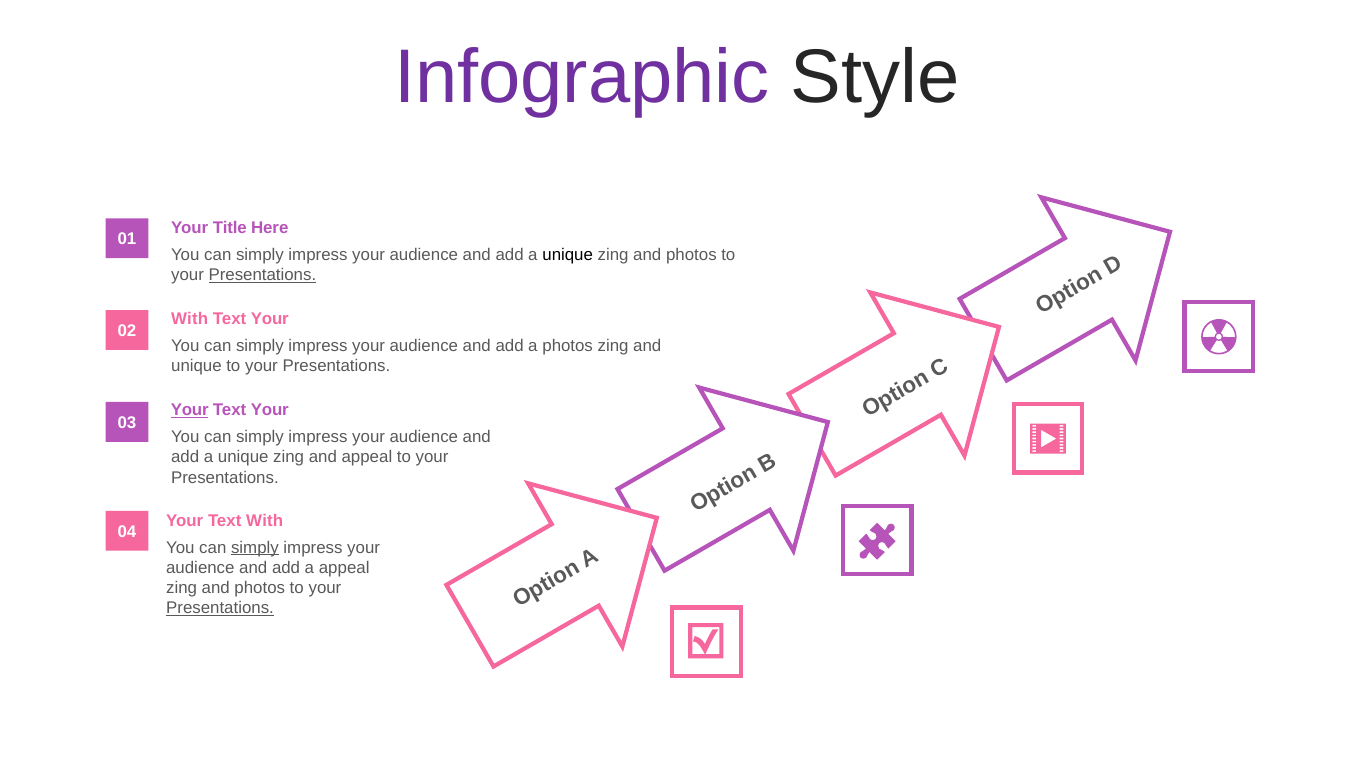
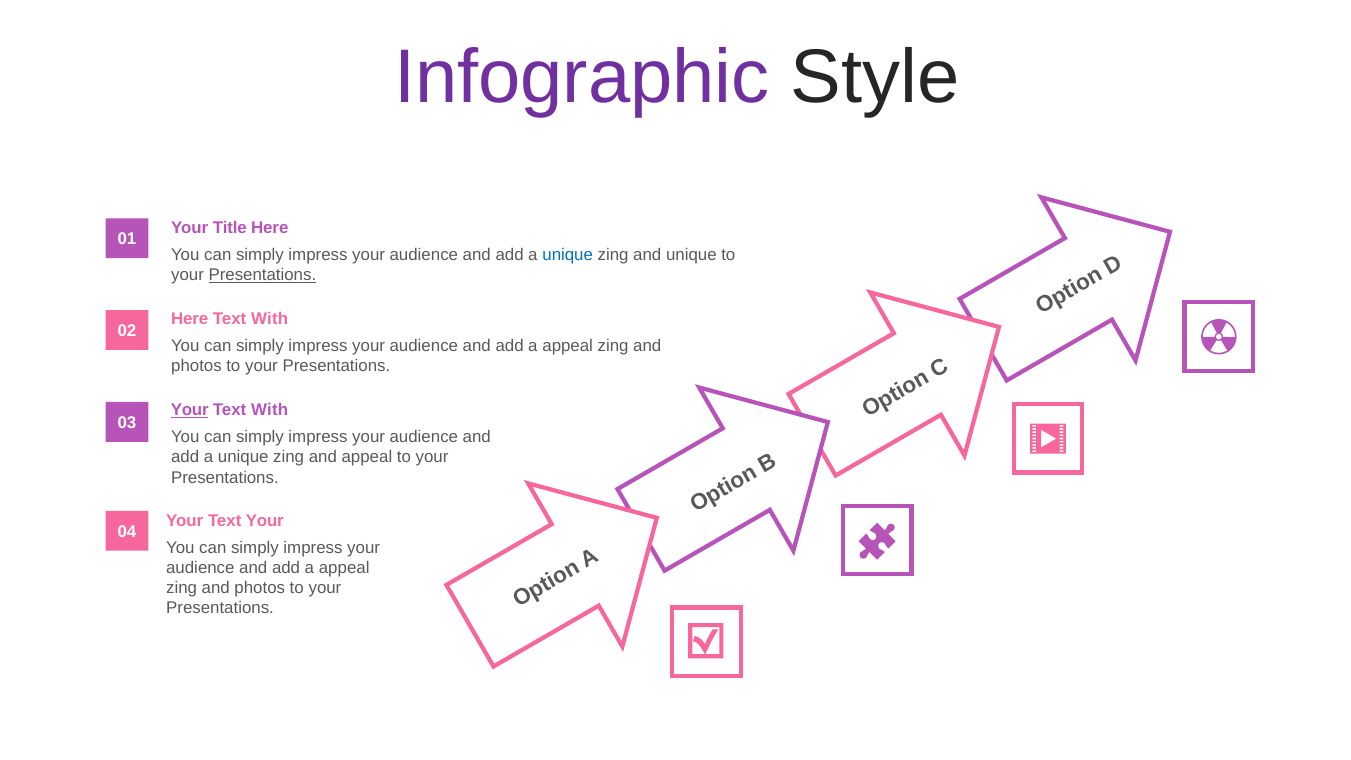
unique colour: black -> blue (568, 255)
photos: photos -> unique (691, 255)
With: With -> Here (190, 319)
Your: Your -> With (270, 319)
photos: photos -> appeal (568, 346)
unique: unique -> photos (196, 366)
Your: Your -> With (270, 410)
Text With: With -> Your (265, 521)
simply underline: present -> none (255, 547)
Presentations underline: present -> none (220, 608)
